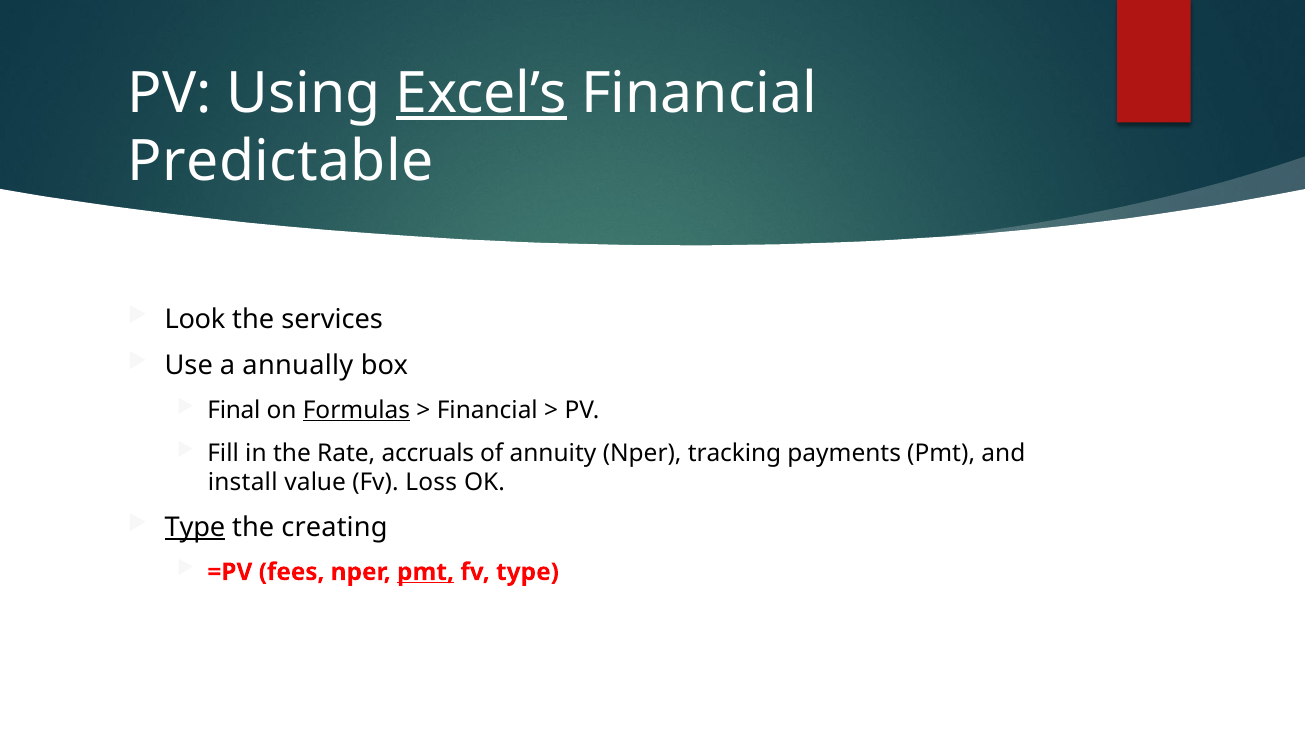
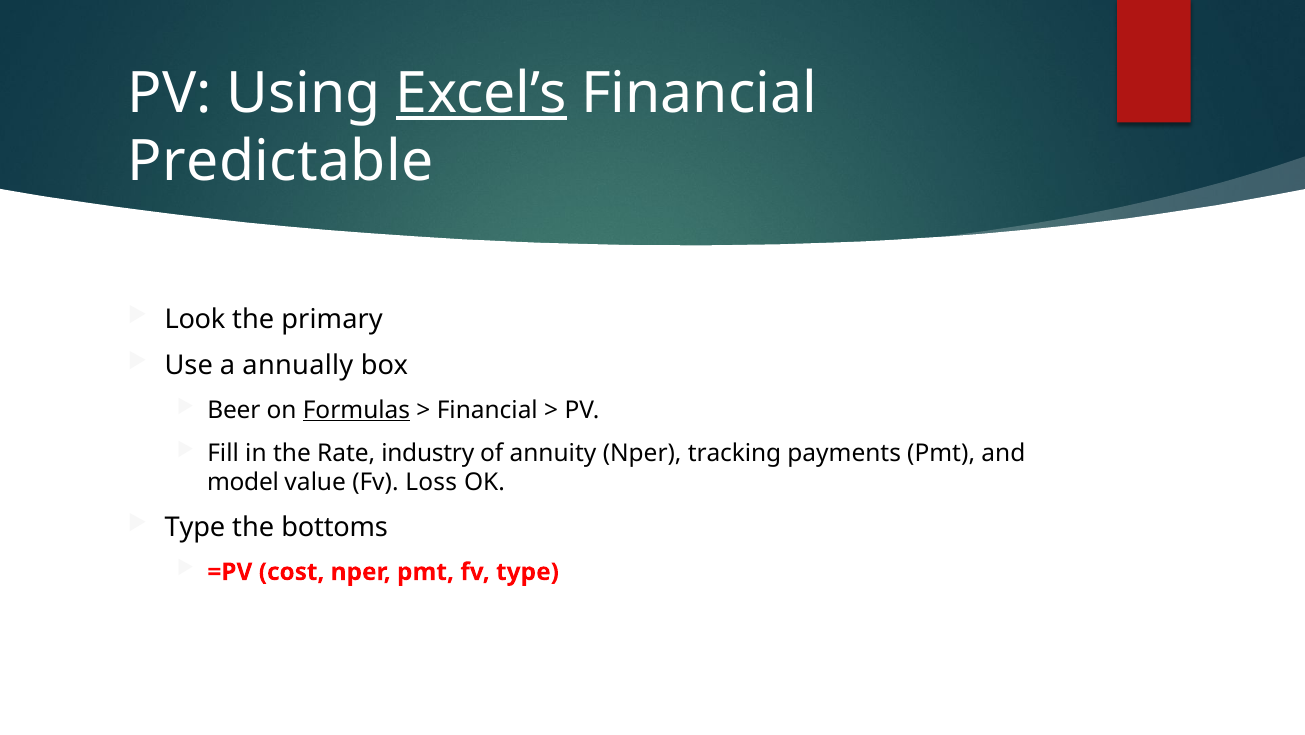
services: services -> primary (332, 319)
Final: Final -> Beer (234, 410)
accruals: accruals -> industry (428, 453)
install: install -> model (243, 482)
Type underline: present -> none (195, 527)
creating: creating -> bottoms (335, 527)
fees: fees -> cost (292, 571)
pmt underline: present -> none (425, 571)
